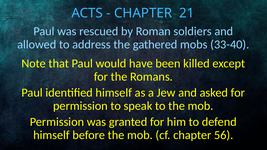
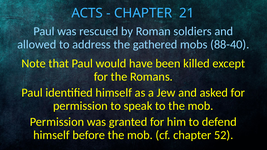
33-40: 33-40 -> 88-40 (230, 44)
56: 56 -> 52 (224, 135)
